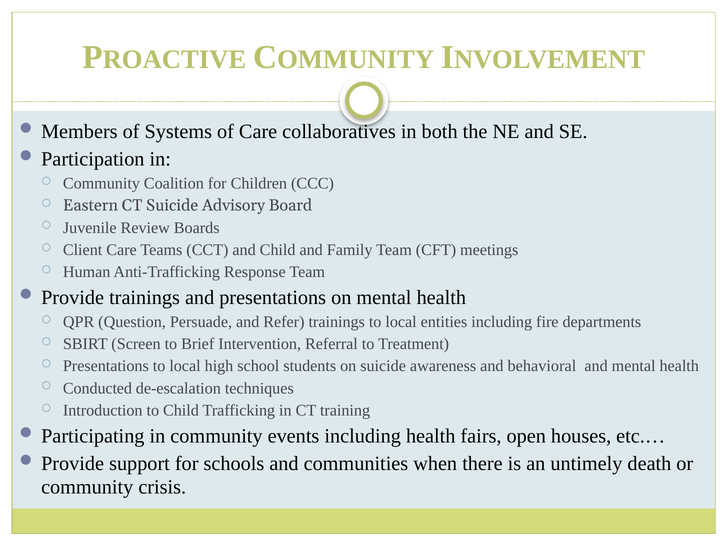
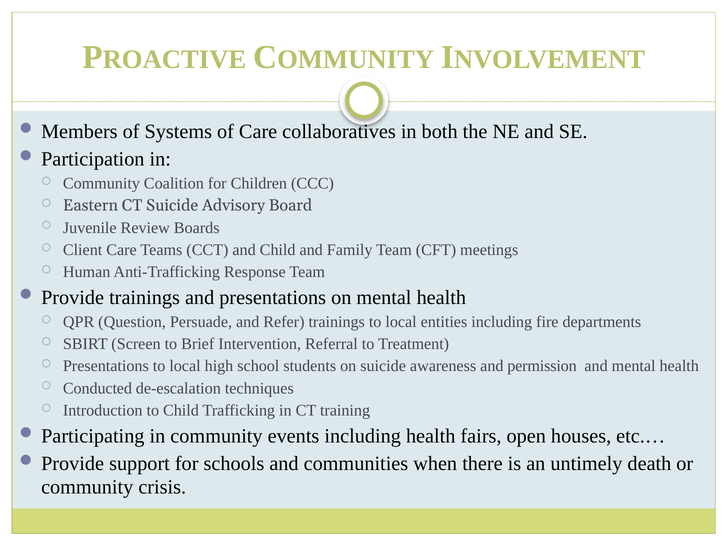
behavioral: behavioral -> permission (542, 366)
